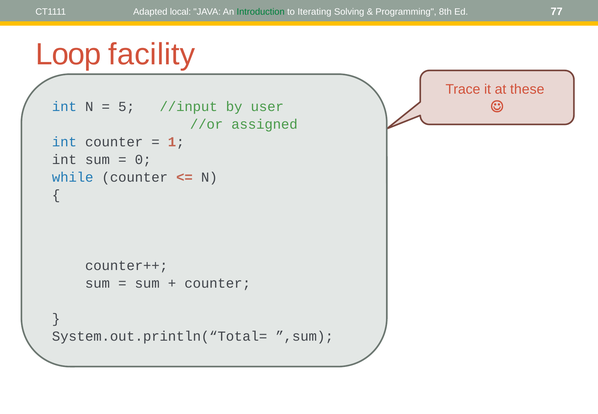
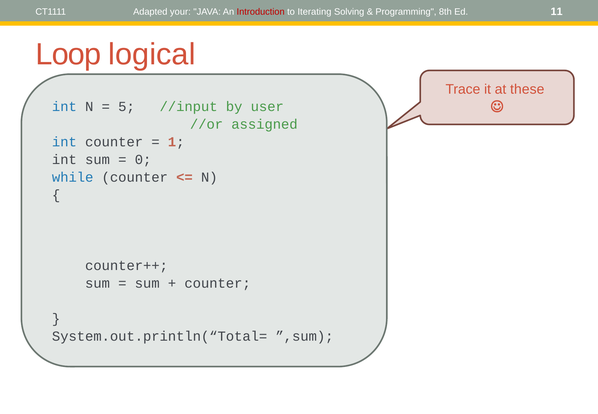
local: local -> your (180, 12)
Introduction colour: green -> red (261, 12)
77: 77 -> 11 (557, 12)
facility: facility -> logical (152, 54)
